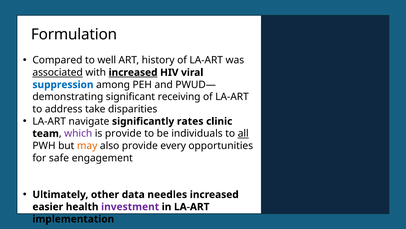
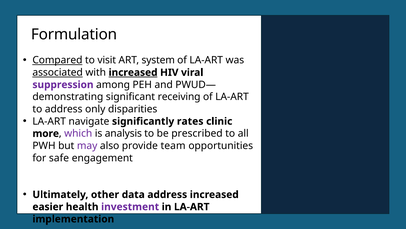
Compared underline: none -> present (57, 60)
well: well -> visit (107, 60)
history: history -> system (158, 60)
suppression colour: blue -> purple (63, 84)
take: take -> only (95, 109)
team: team -> more (46, 133)
is provide: provide -> analysis (123, 133)
individuals: individuals -> prescribed (197, 133)
all underline: present -> none (243, 133)
may colour: orange -> purple (87, 145)
every: every -> team (173, 145)
data needles: needles -> address (167, 194)
